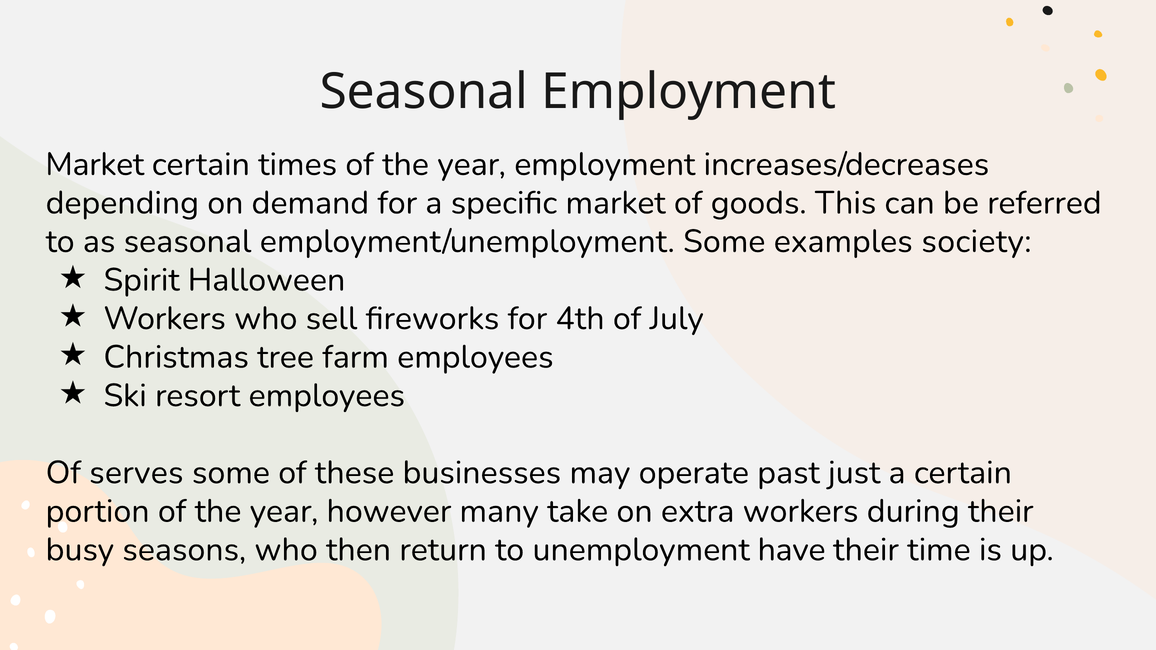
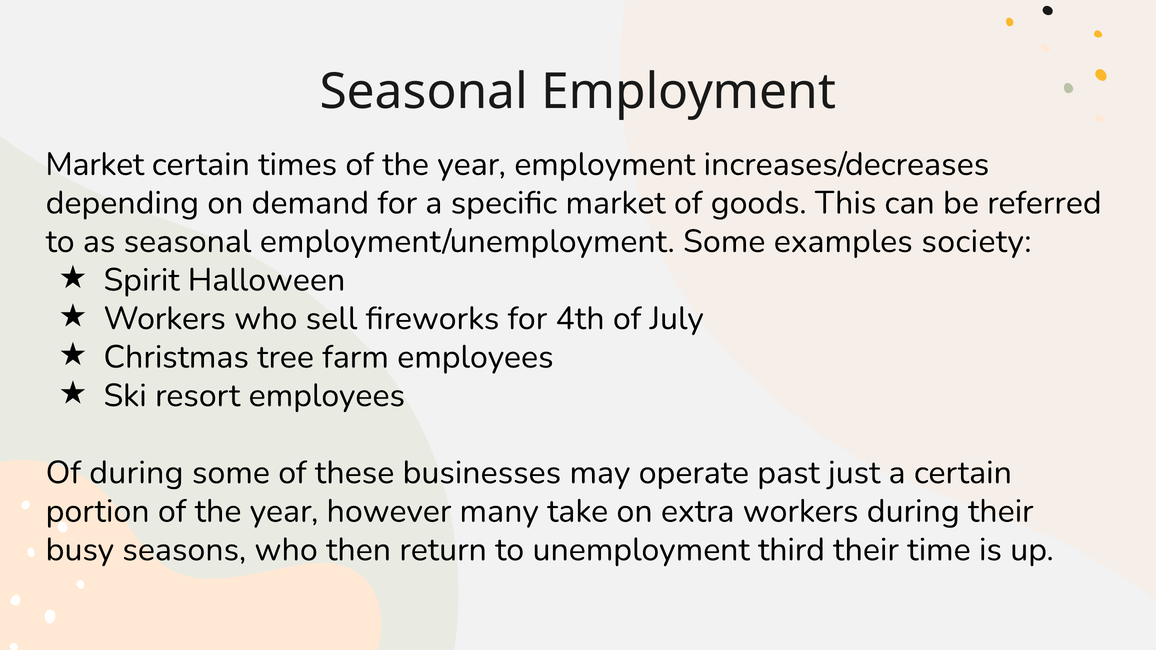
Of serves: serves -> during (136, 473)
have: have -> third (791, 550)
